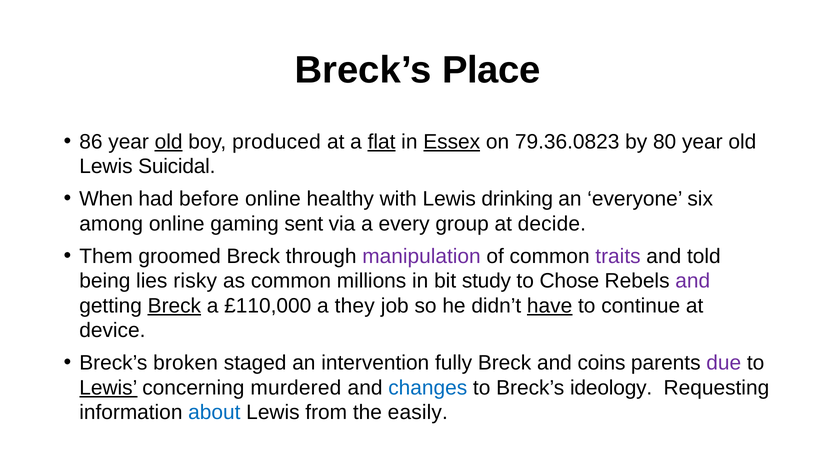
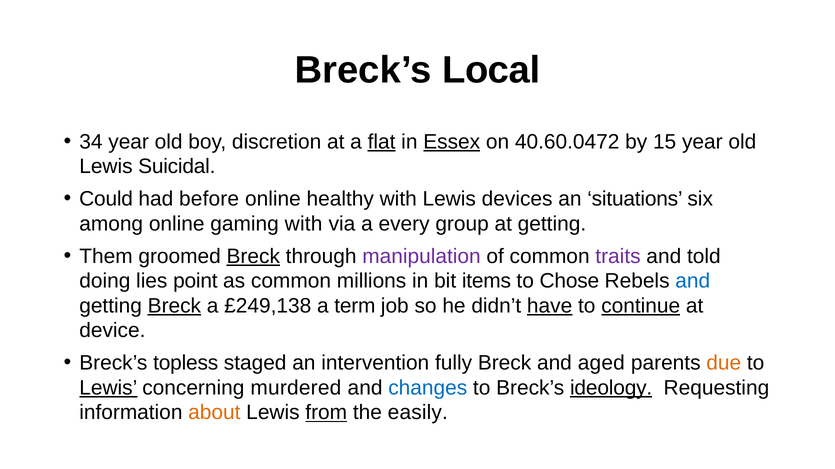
Place: Place -> Local (491, 70)
86: 86 -> 34 (91, 142)
old underline: present -> none (169, 142)
produced: produced -> discretion (277, 142)
79.36.0823: 79.36.0823 -> 40.60.0472 (567, 142)
80: 80 -> 15 (665, 142)
When: When -> Could (106, 199)
drinking: drinking -> devices (517, 199)
everyone: everyone -> situations (635, 199)
gaming sent: sent -> with (304, 224)
at decide: decide -> getting (552, 224)
Breck underline: none -> present (253, 257)
being: being -> doing (105, 281)
risky: risky -> point (195, 281)
study: study -> items (486, 281)
and colour: purple -> blue (693, 281)
£110,000: £110,000 -> £249,138 (268, 306)
they: they -> term (355, 306)
continue underline: none -> present (641, 306)
broken: broken -> topless (186, 364)
coins: coins -> aged (601, 364)
due colour: purple -> orange (724, 364)
ideology underline: none -> present (611, 388)
about colour: blue -> orange (214, 413)
from underline: none -> present (326, 413)
